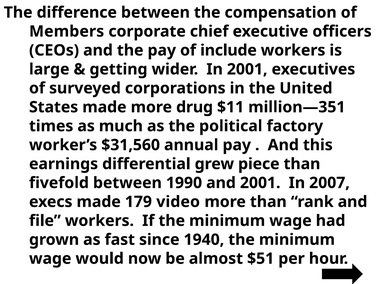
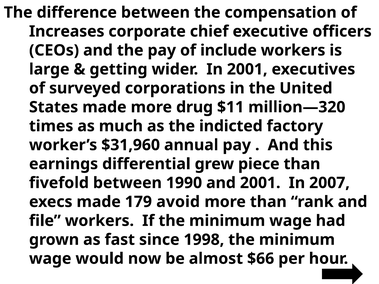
Members: Members -> Increases (67, 31)
million—351: million—351 -> million—320 (297, 107)
political: political -> indicted (231, 126)
$31,560: $31,560 -> $31,960 (131, 145)
video: video -> avoid (178, 202)
1940: 1940 -> 1998 (204, 240)
$51: $51 -> $66 (261, 259)
